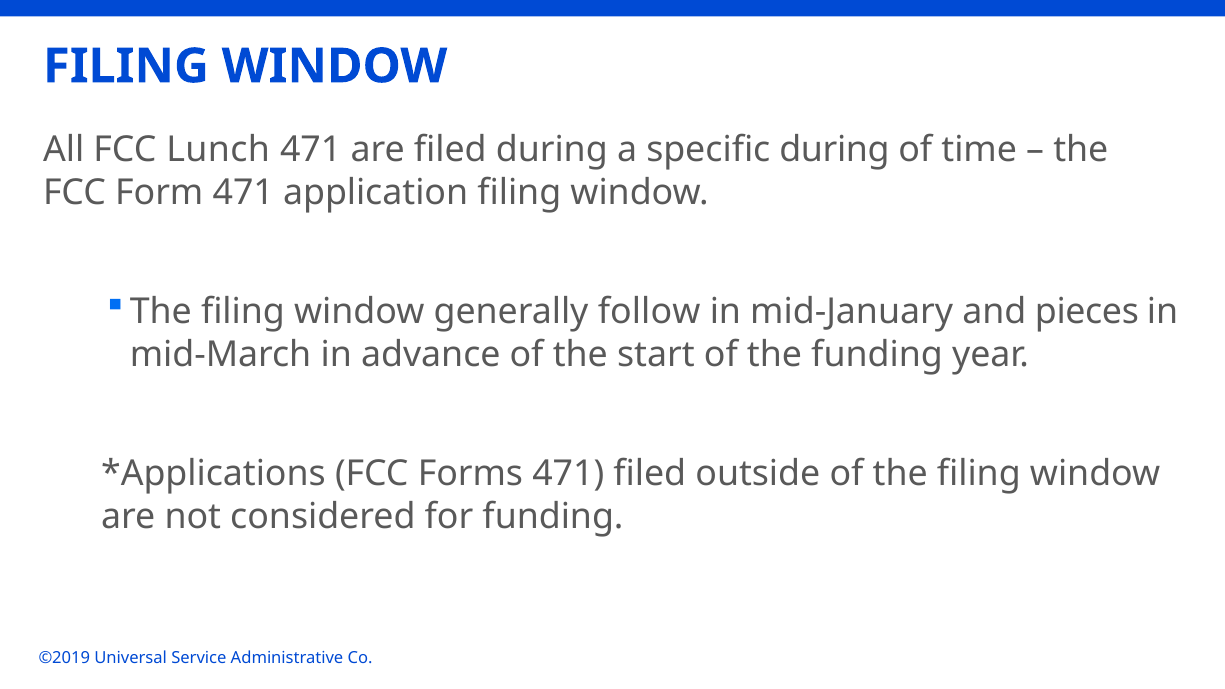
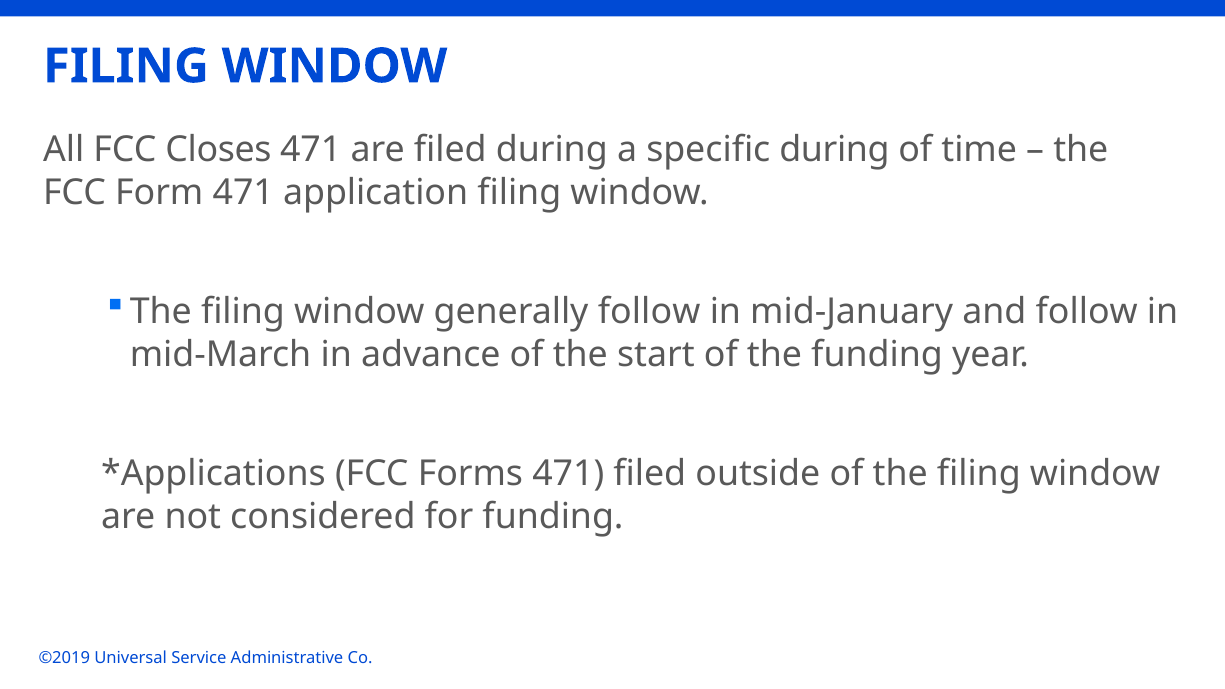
Lunch: Lunch -> Closes (218, 150)
and pieces: pieces -> follow (1087, 312)
